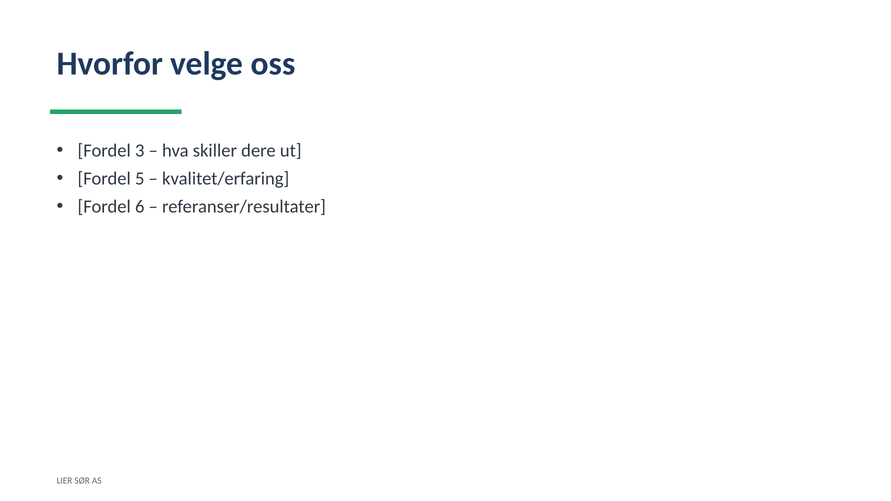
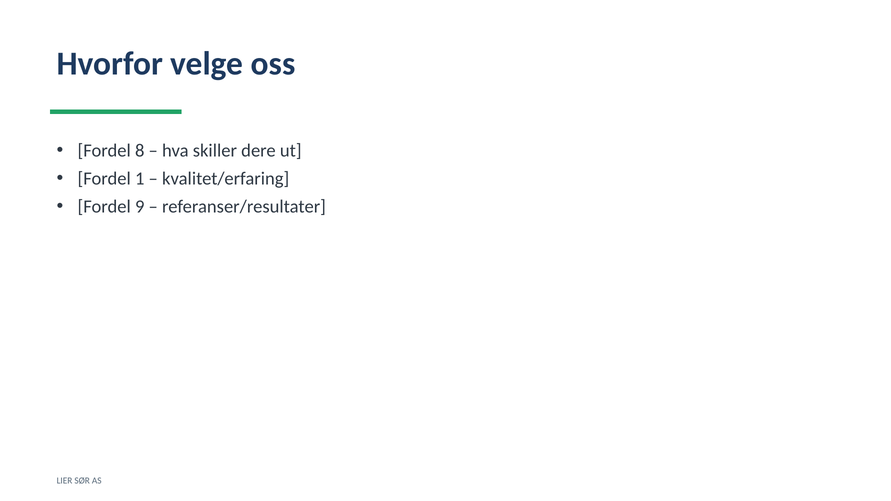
3: 3 -> 8 (140, 151)
5: 5 -> 1 (140, 179)
6: 6 -> 9 (140, 207)
